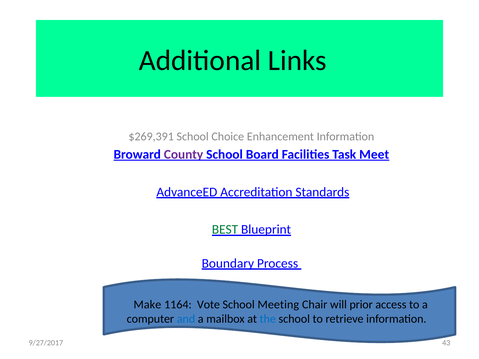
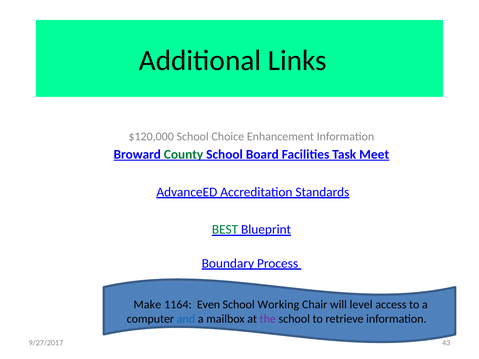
$269,391: $269,391 -> $120,000 (151, 137)
County colour: purple -> green (184, 155)
Vote: Vote -> Even (209, 305)
Meeting: Meeting -> Working (278, 305)
prior: prior -> level (361, 305)
the colour: blue -> purple (268, 319)
